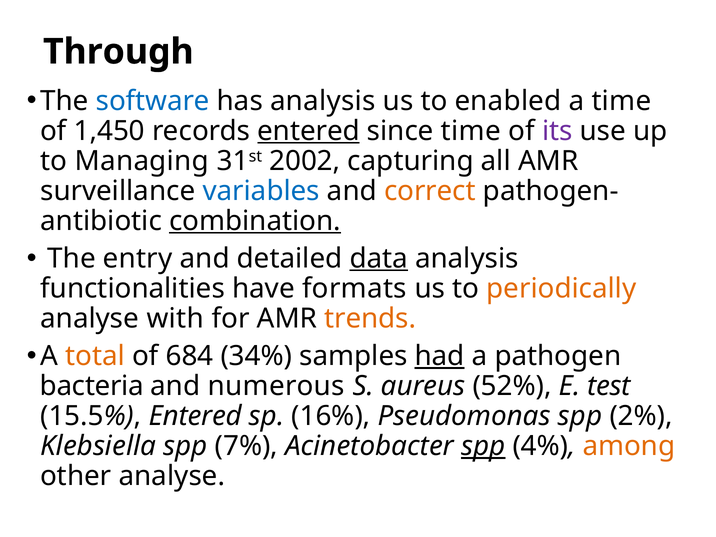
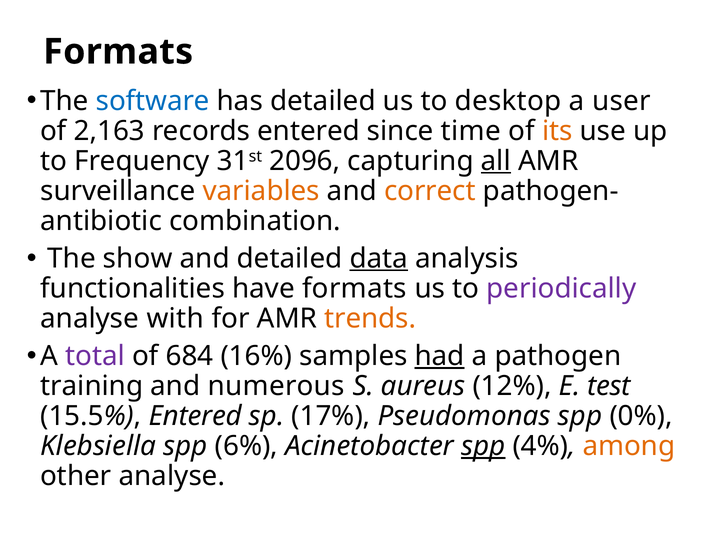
Through: Through -> Formats (118, 52)
has analysis: analysis -> detailed (323, 101)
enabled: enabled -> desktop (508, 101)
a time: time -> user (621, 101)
1,450: 1,450 -> 2,163 (109, 131)
entered underline: present -> none (309, 131)
its colour: purple -> orange (557, 131)
Managing: Managing -> Frequency (142, 161)
2002: 2002 -> 2096 (305, 161)
all underline: none -> present (496, 161)
variables colour: blue -> orange (261, 191)
combination underline: present -> none (255, 221)
entry: entry -> show (138, 258)
periodically colour: orange -> purple (561, 288)
total colour: orange -> purple (95, 356)
34%: 34% -> 16% (256, 356)
bacteria: bacteria -> training (92, 386)
52%: 52% -> 12% (512, 386)
16%: 16% -> 17% (331, 416)
2%: 2% -> 0% (641, 416)
7%: 7% -> 6% (246, 446)
